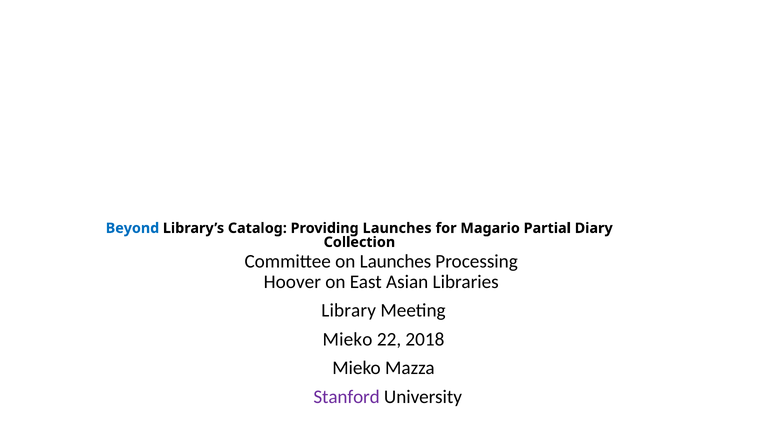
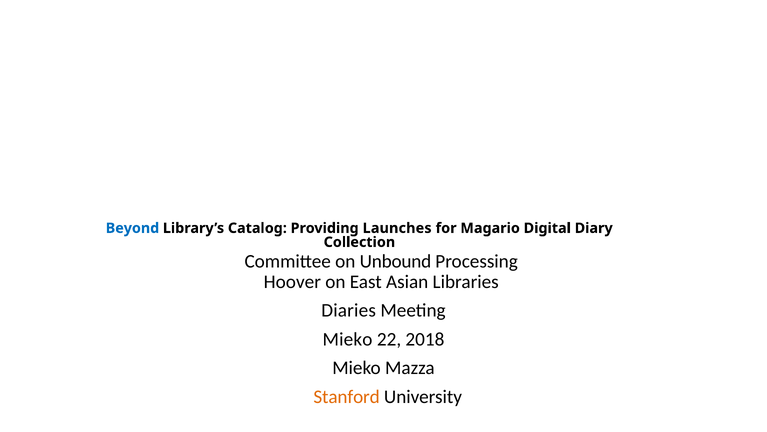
Partial: Partial -> Digital (547, 228)
on Launches: Launches -> Unbound (395, 261)
Library: Library -> Diaries (349, 310)
Stanford colour: purple -> orange (347, 396)
